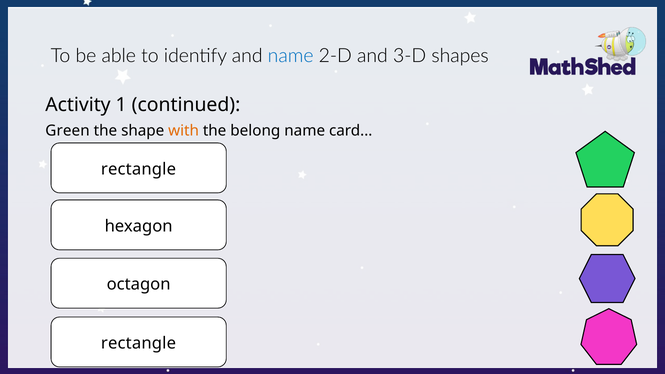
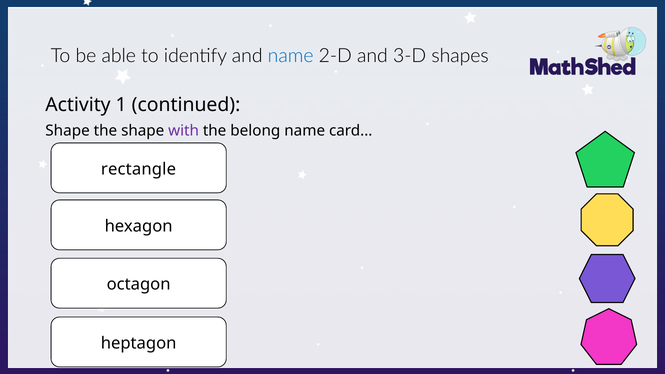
Green: Green -> Shape (68, 131)
with colour: orange -> purple (184, 131)
rectangle: rectangle -> heptagon (139, 343)
